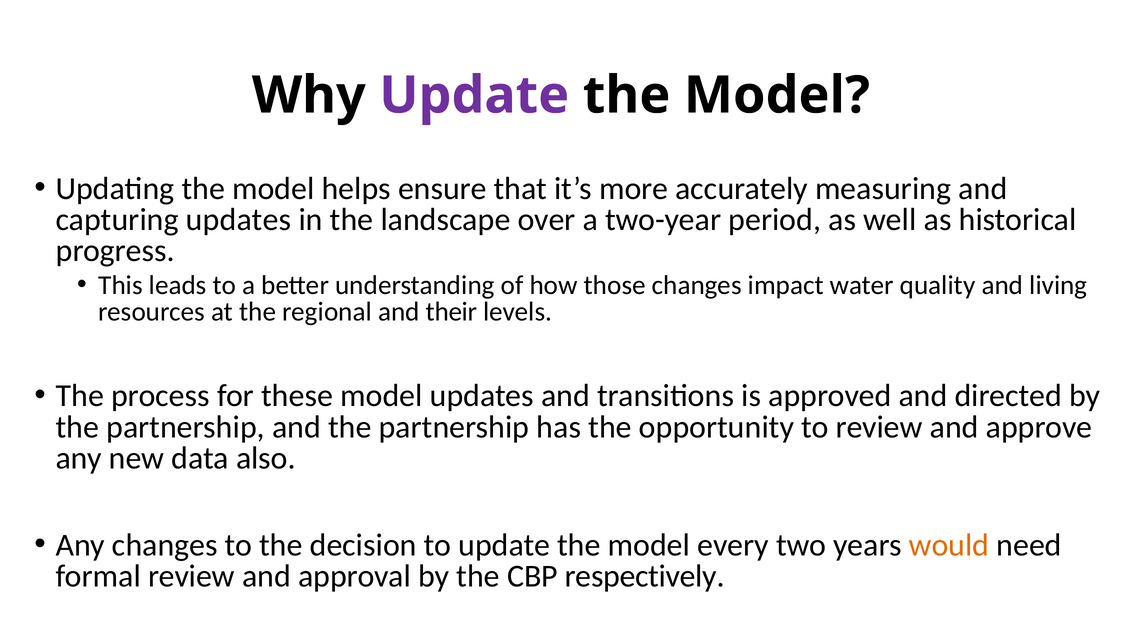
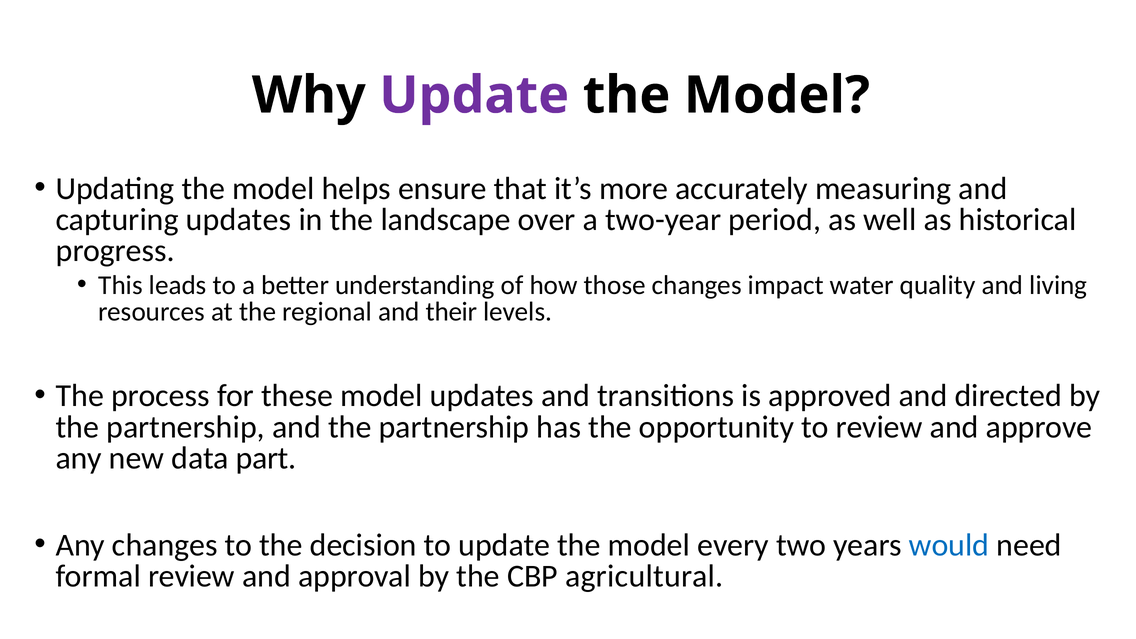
also: also -> part (266, 458)
would colour: orange -> blue (949, 545)
respectively: respectively -> agricultural (644, 576)
